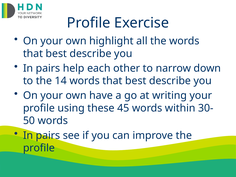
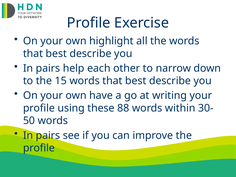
14: 14 -> 15 (61, 81)
45: 45 -> 88 (123, 108)
